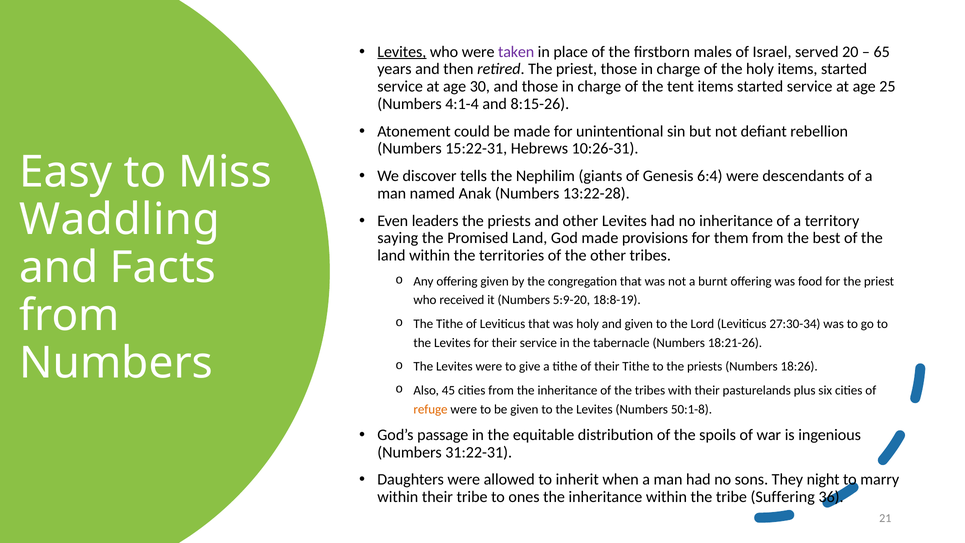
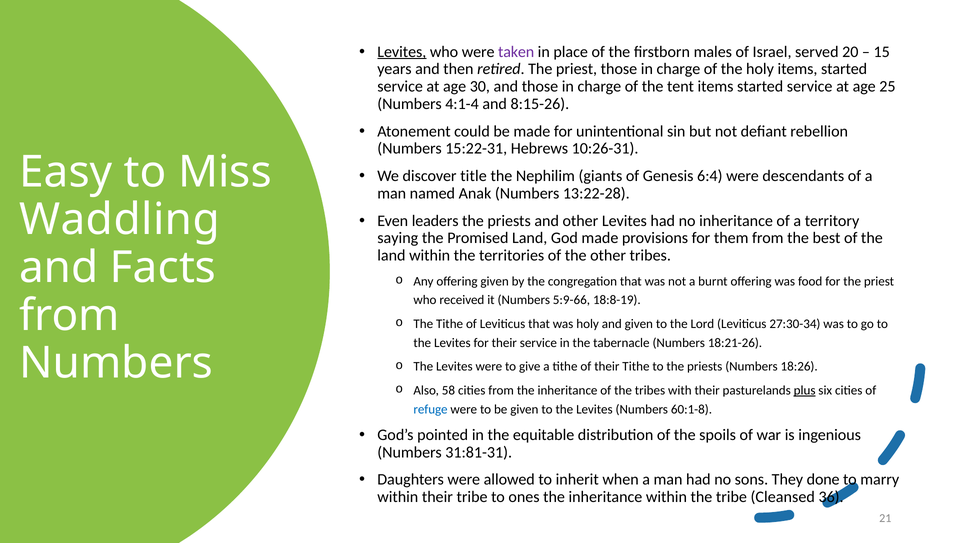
65: 65 -> 15 (882, 52)
tells: tells -> title (474, 176)
5:9-20: 5:9-20 -> 5:9-66 (571, 300)
45: 45 -> 58 (448, 390)
plus underline: none -> present (805, 390)
refuge colour: orange -> blue (431, 409)
50:1-8: 50:1-8 -> 60:1-8 (692, 409)
passage: passage -> pointed (443, 435)
31:22-31: 31:22-31 -> 31:81-31 (479, 452)
night: night -> done (823, 480)
Suffering: Suffering -> Cleansed (783, 497)
